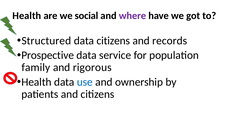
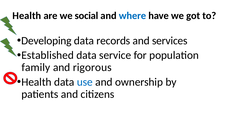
where colour: purple -> blue (132, 16)
Structured: Structured -> Developing (46, 41)
data citizens: citizens -> records (113, 41)
records: records -> services (170, 41)
Prospective: Prospective -> Established (48, 55)
